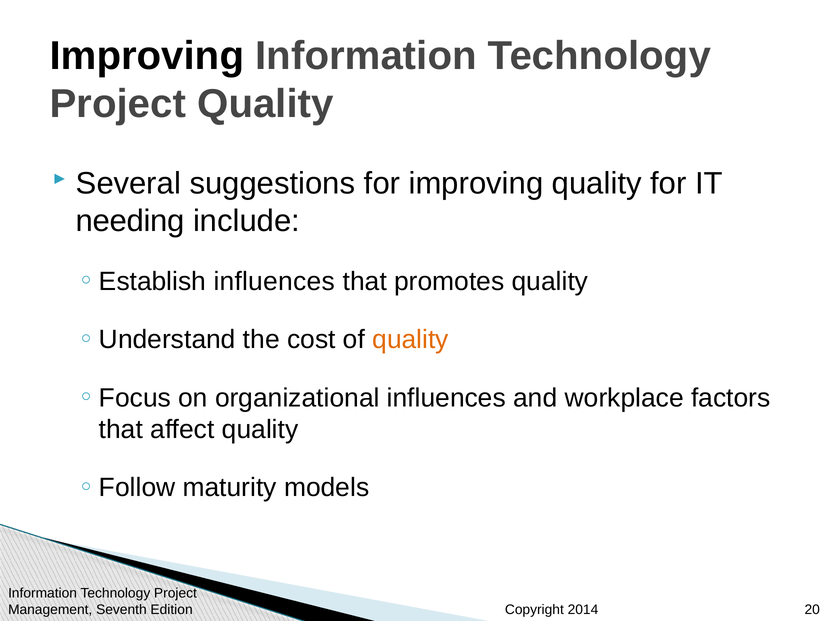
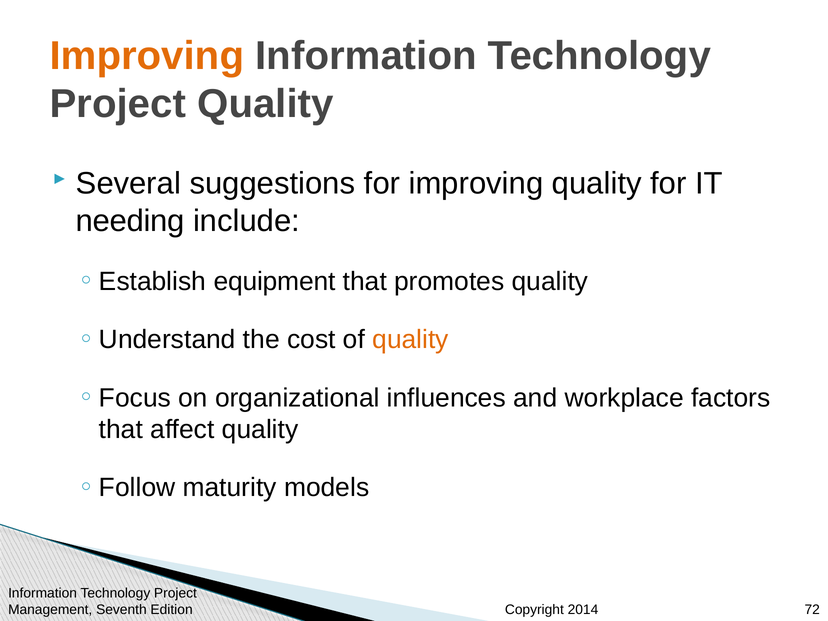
Improving colour: black -> orange (147, 56)
influences: influences -> equipment (275, 282)
20: 20 -> 72 (812, 610)
